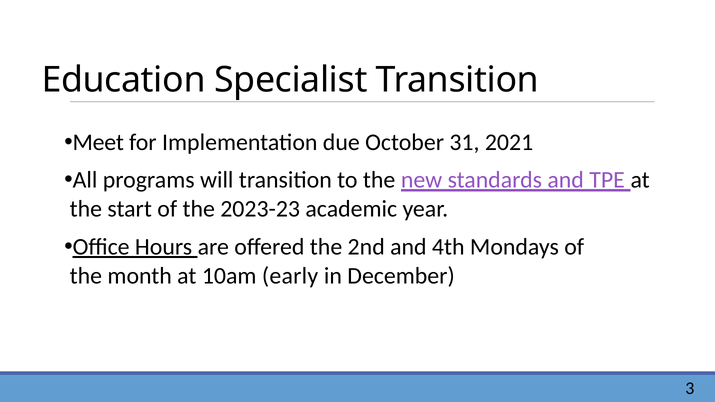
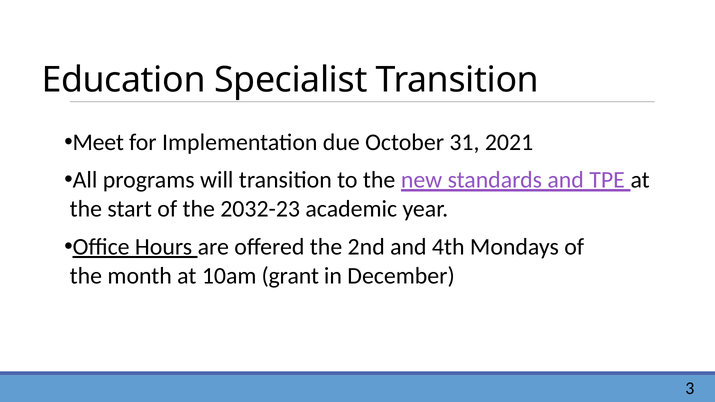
2023-23: 2023-23 -> 2032-23 (260, 209)
early: early -> grant (290, 276)
